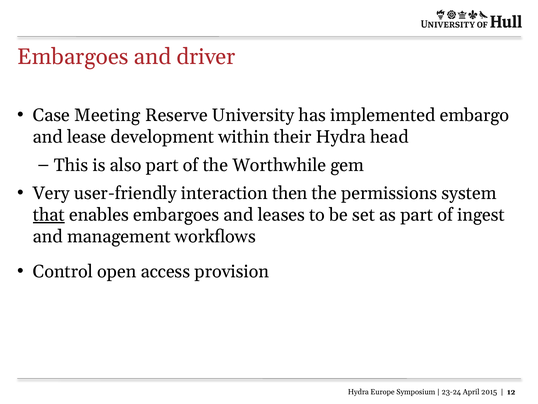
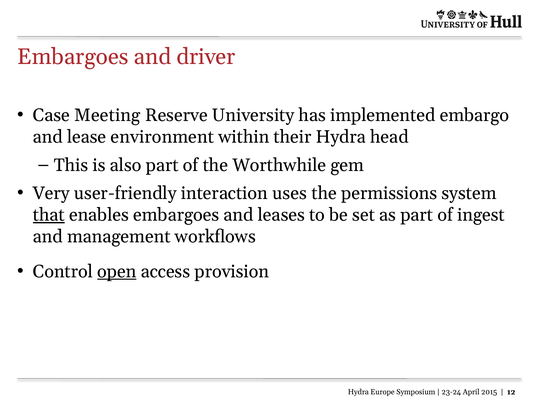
development: development -> environment (162, 137)
then: then -> uses (290, 193)
open underline: none -> present (117, 271)
